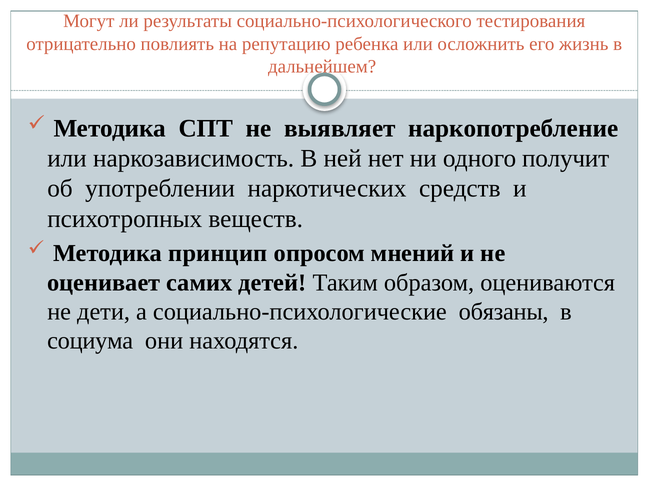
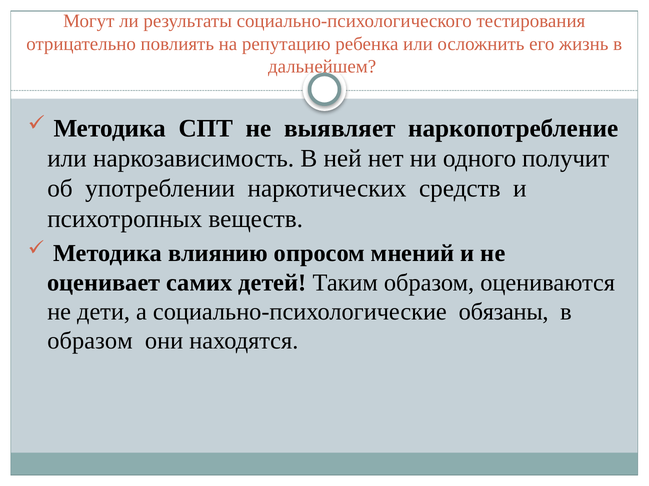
принцип: принцип -> влиянию (218, 254)
социума: социума -> образом (90, 341)
